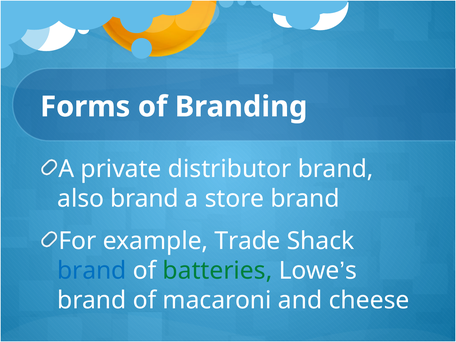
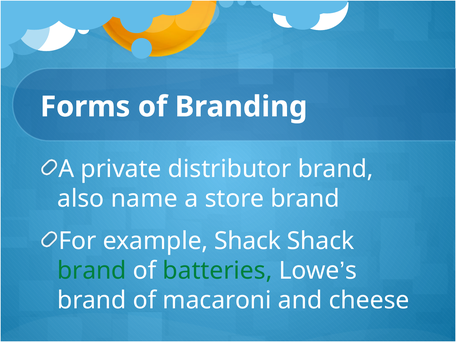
also brand: brand -> name (144, 199)
example Trade: Trade -> Shack (248, 241)
brand colour: blue -> green (92, 271)
